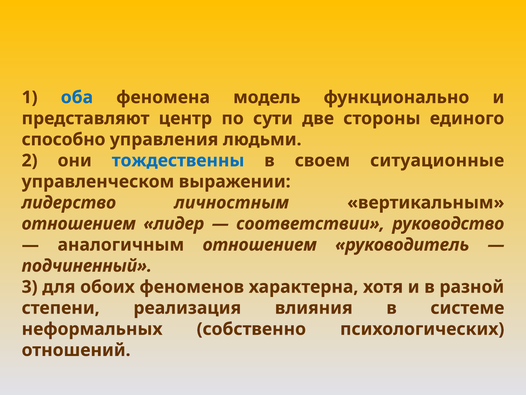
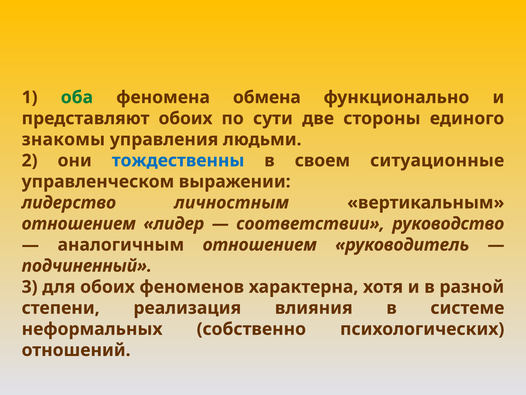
оба colour: blue -> green (77, 97)
модель: модель -> обмена (267, 97)
представляют центр: центр -> обоих (186, 118)
способно: способно -> знакомы (63, 139)
